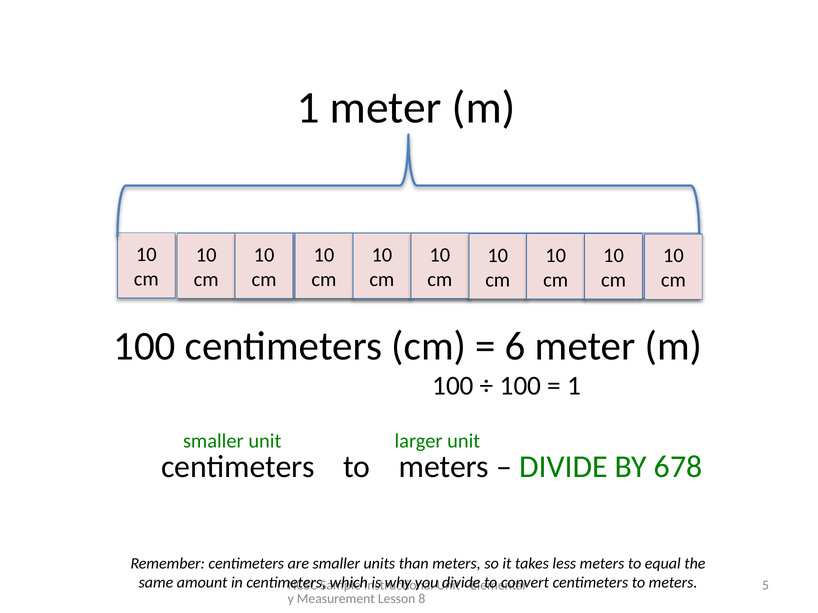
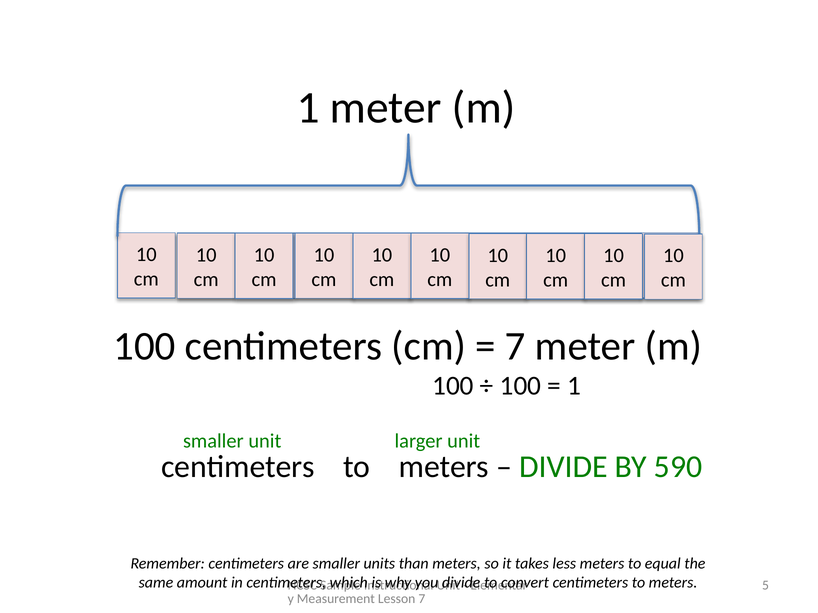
6: 6 -> 7 (515, 346)
678: 678 -> 590 (678, 467)
Lesson 8: 8 -> 7 (422, 599)
